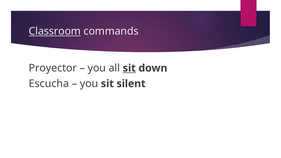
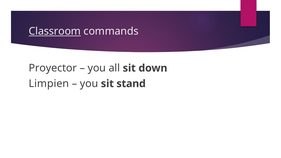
sit underline: present -> none (129, 68)
Escucha: Escucha -> Limpien (49, 84)
silent: silent -> stand (131, 84)
